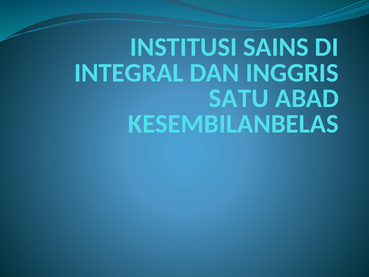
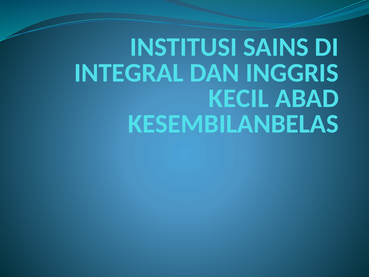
SATU: SATU -> KECIL (239, 98)
